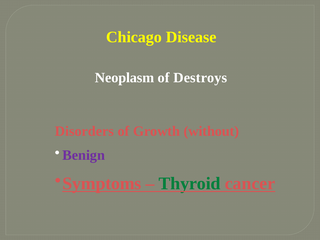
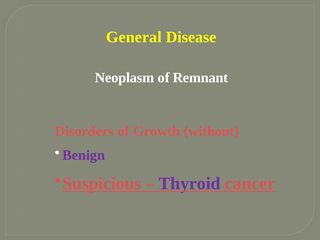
Chicago: Chicago -> General (134, 37)
Destroys: Destroys -> Remnant (200, 78)
Symptoms: Symptoms -> Suspicious (102, 184)
Thyroid colour: green -> purple (190, 184)
